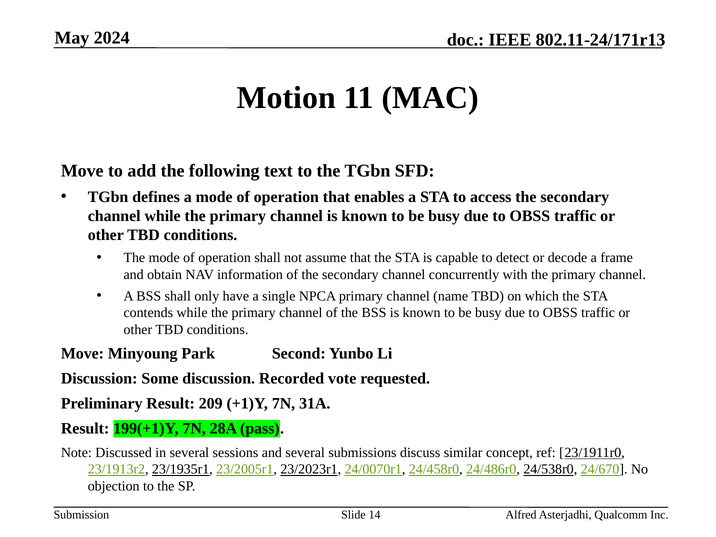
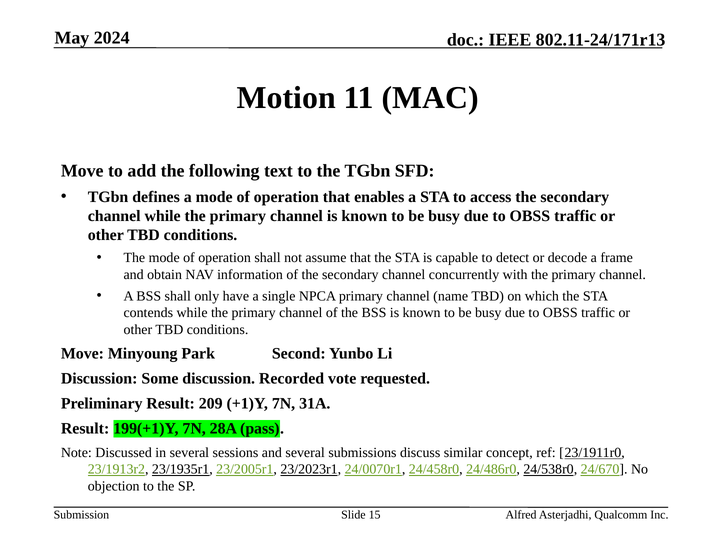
14: 14 -> 15 (375, 515)
